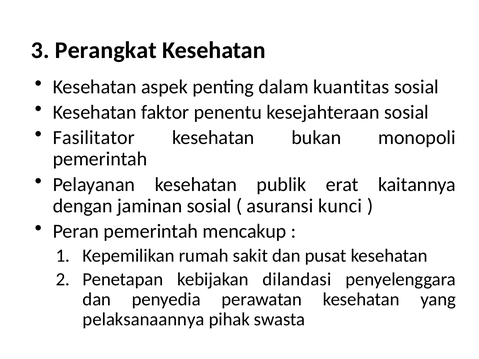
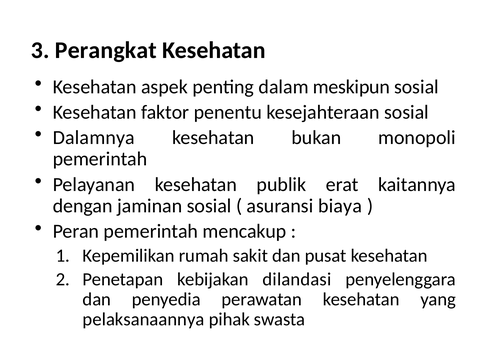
kuantitas: kuantitas -> meskipun (351, 87)
Fasilitator: Fasilitator -> Dalamnya (94, 138)
kunci: kunci -> biaya (340, 206)
